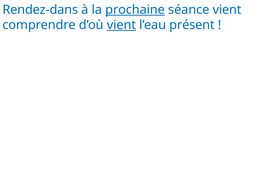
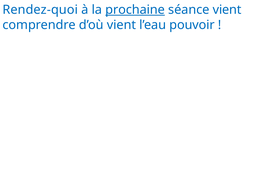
Rendez-dans: Rendez-dans -> Rendez-quoi (40, 10)
vient underline: present -> none (121, 25)
présent: présent -> pouvoir (192, 25)
